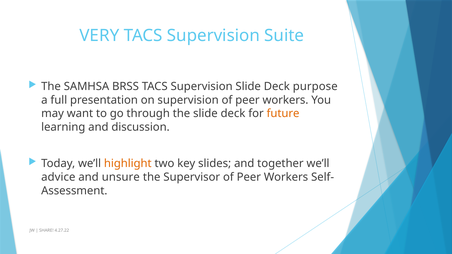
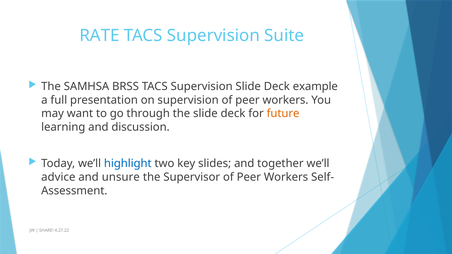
VERY: VERY -> RATE (99, 36)
purpose: purpose -> example (315, 87)
highlight colour: orange -> blue (128, 164)
